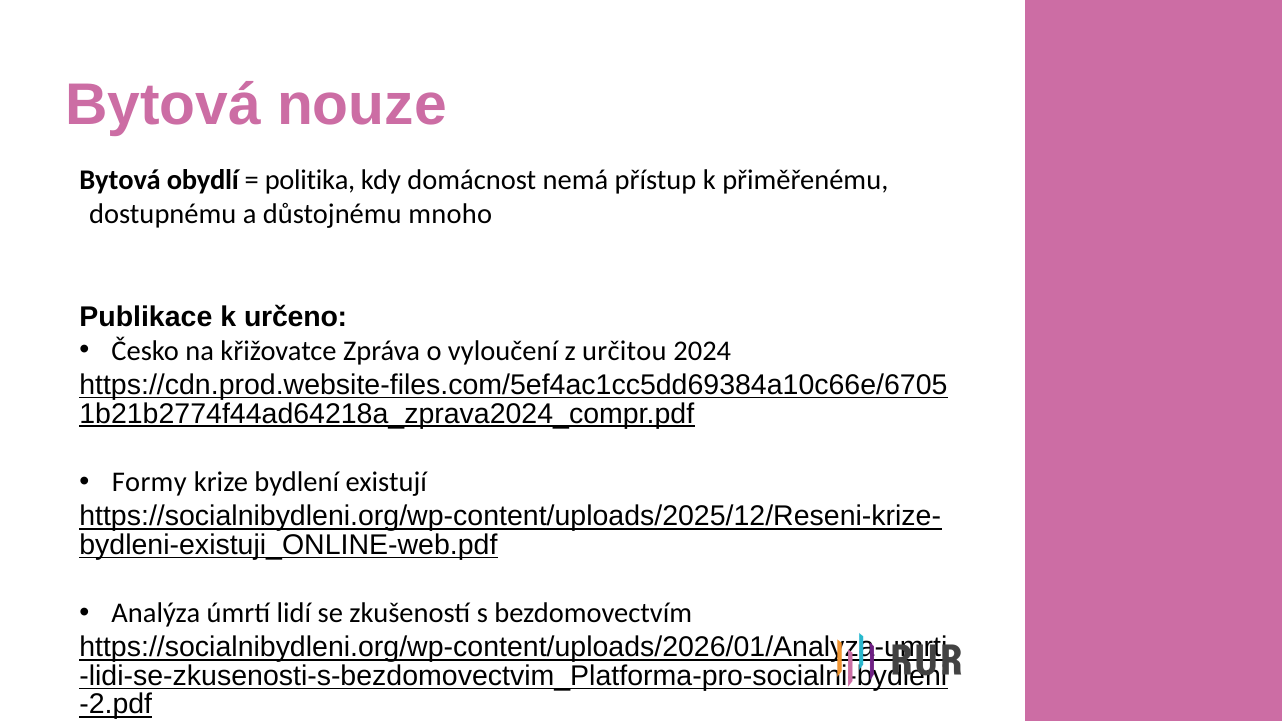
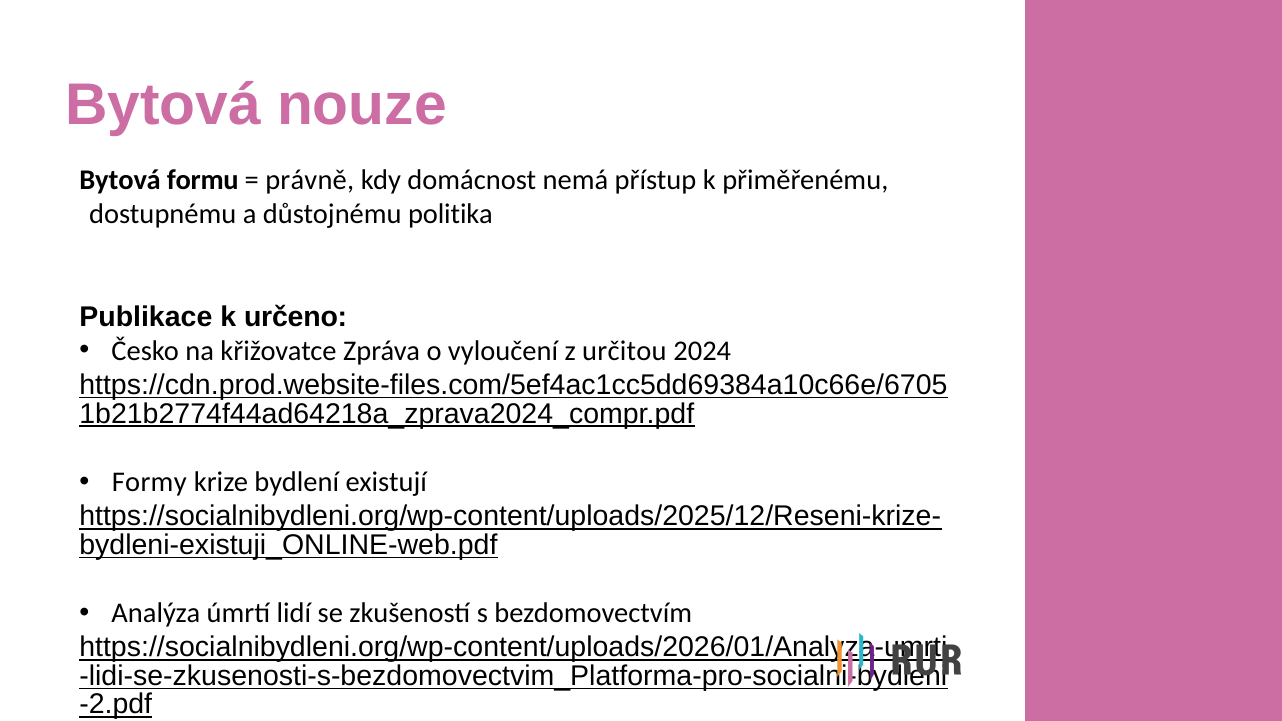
obydlí: obydlí -> formu (203, 180)
politika: politika -> právně (310, 180)
mnoho: mnoho -> politika (450, 214)
